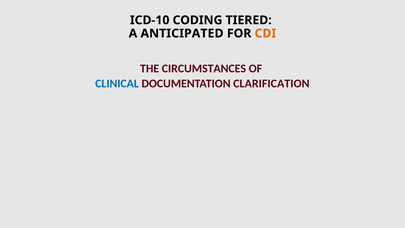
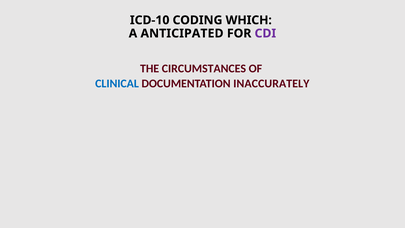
TIERED: TIERED -> WHICH (249, 20)
CDI colour: orange -> purple (265, 33)
CLARIFICATION: CLARIFICATION -> INACCURATELY (271, 84)
